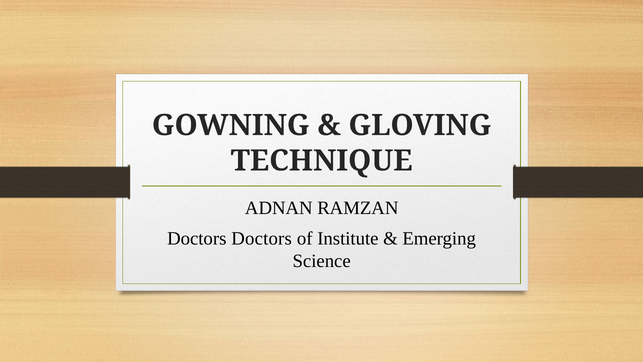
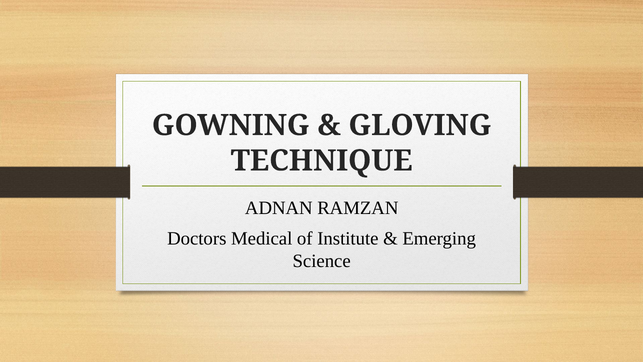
Doctors Doctors: Doctors -> Medical (262, 238)
